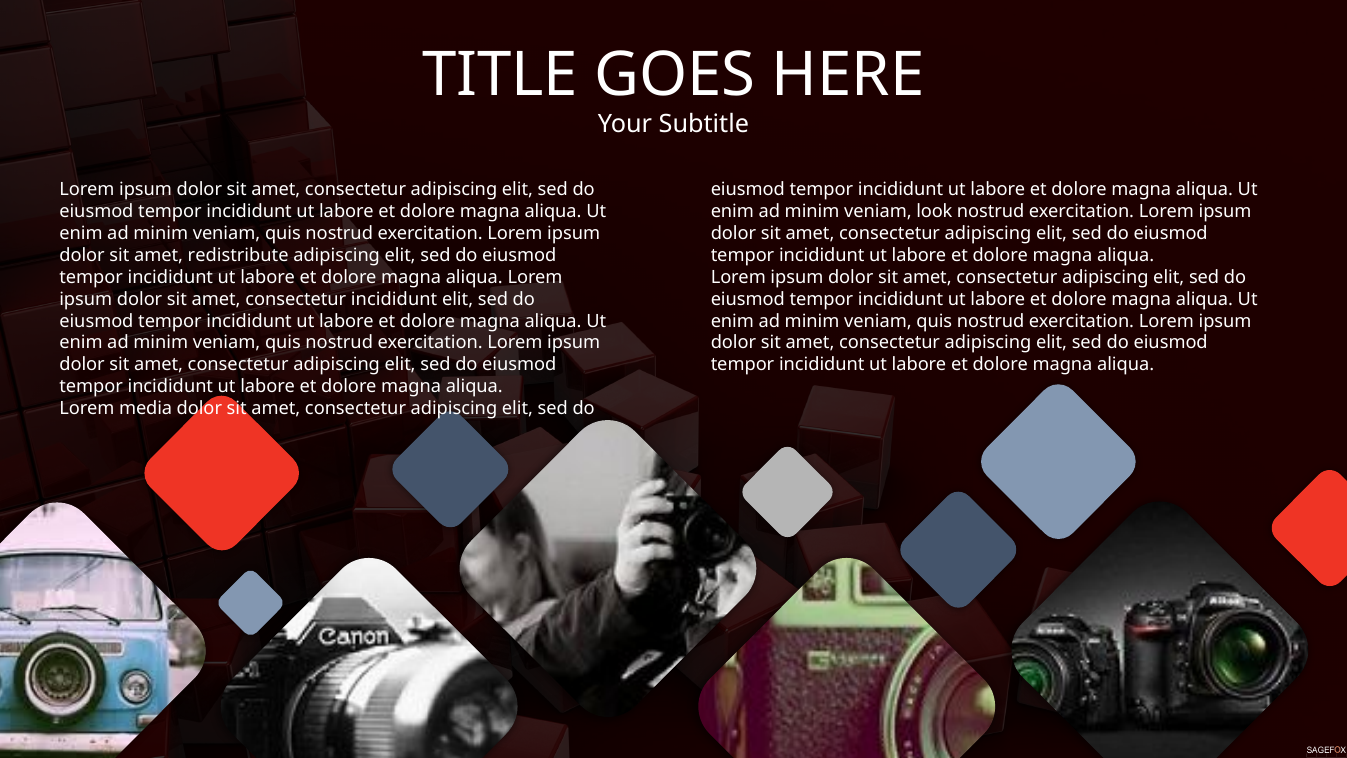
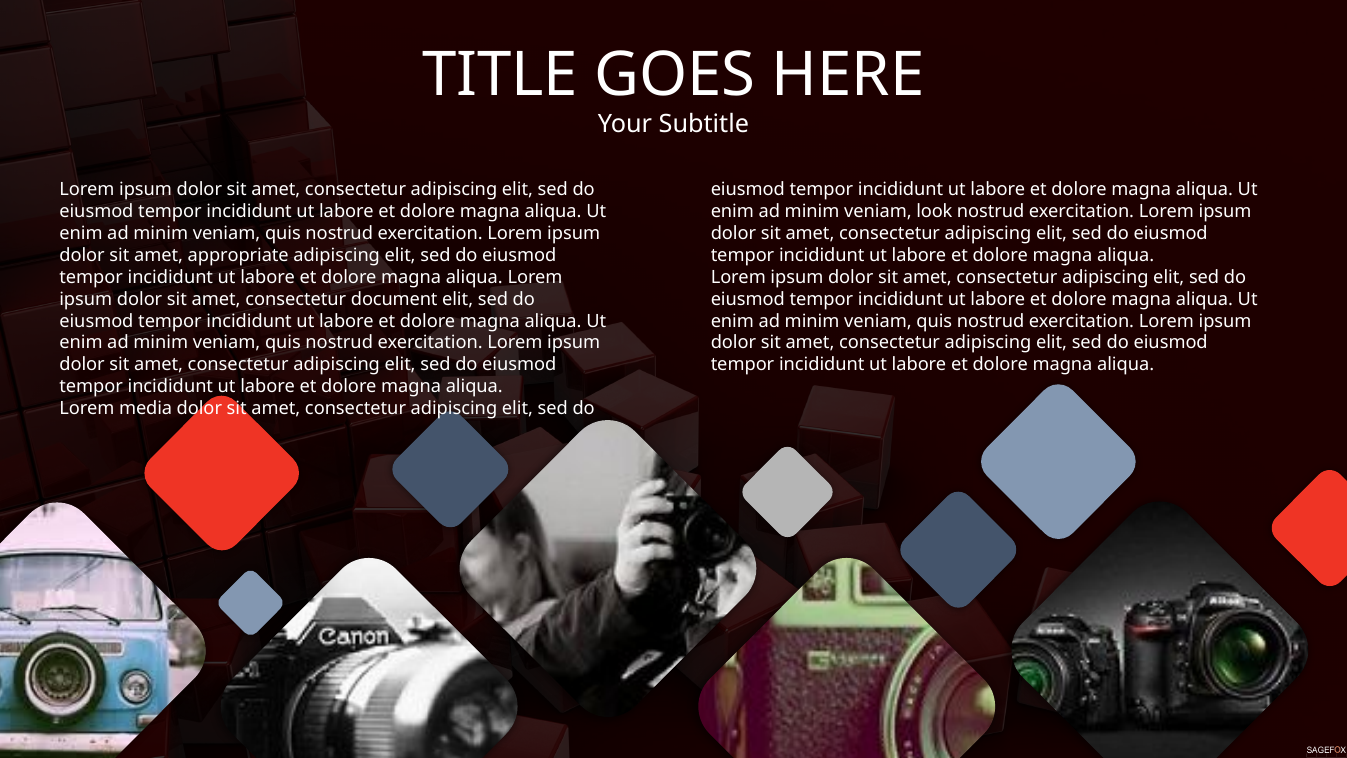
redistribute: redistribute -> appropriate (238, 255)
consectetur incididunt: incididunt -> document (394, 299)
